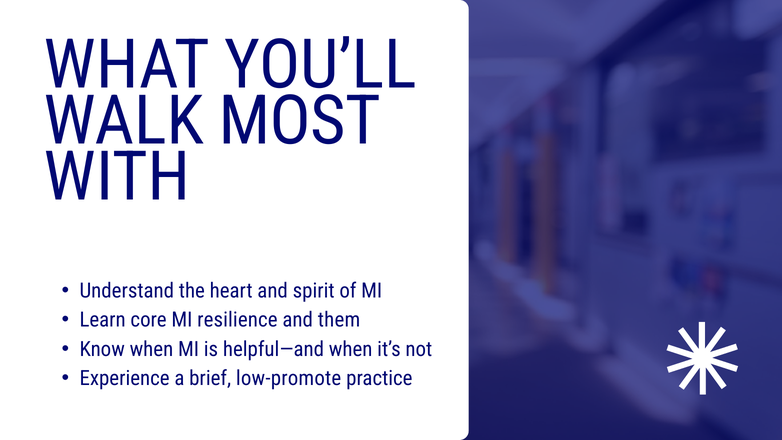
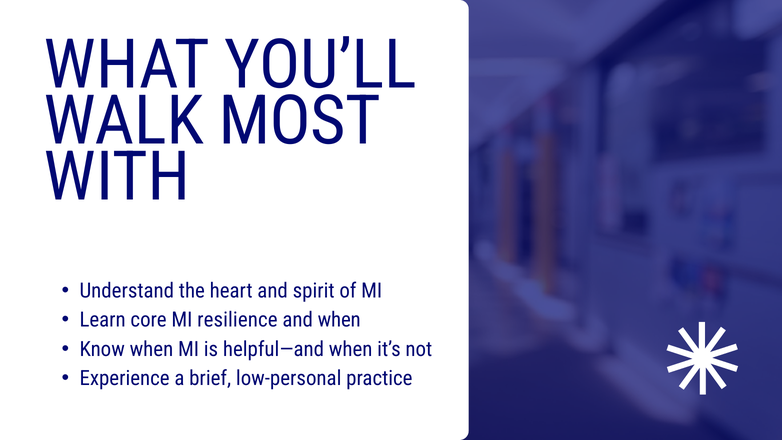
and them: them -> when (339, 320)
low-promote: low-promote -> low-personal (289, 378)
